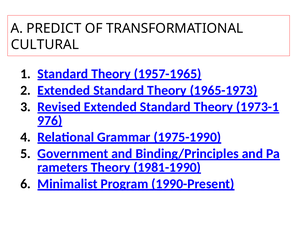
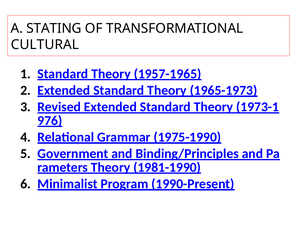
PREDICT: PREDICT -> STATING (54, 28)
